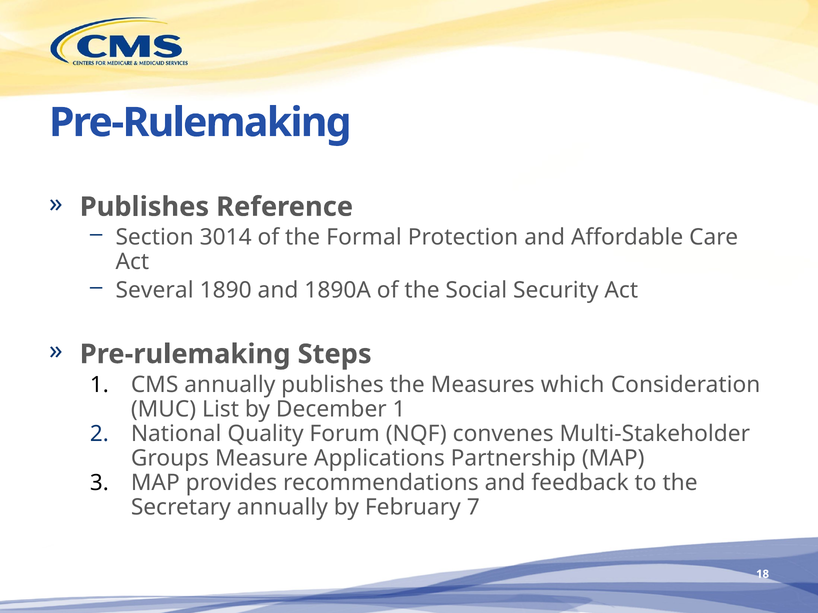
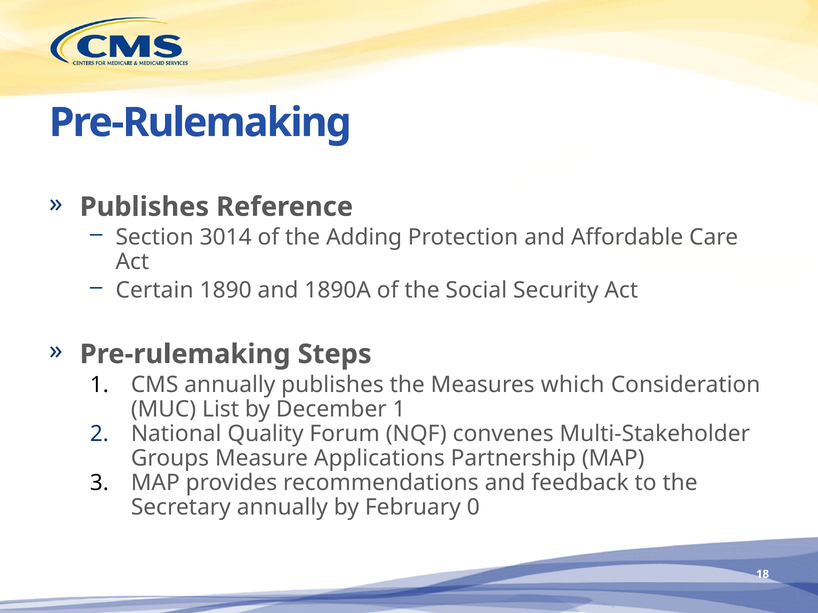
Formal: Formal -> Adding (364, 237)
Several: Several -> Certain (155, 291)
7: 7 -> 0 (473, 508)
